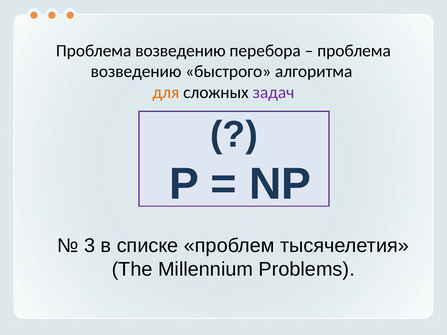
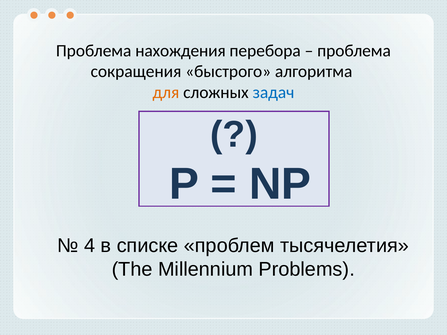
возведению: возведению -> нахождения (180, 51)
возведению: возведению -> сокращения (136, 72)
задач colour: purple -> blue (273, 93)
3: 3 -> 4 (90, 246)
